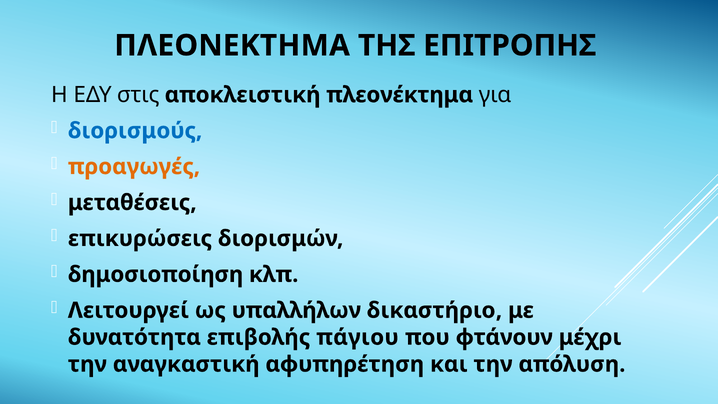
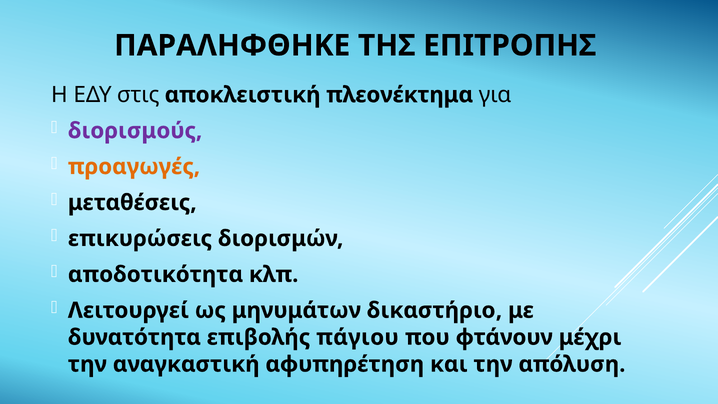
ΠΛΕΟΝΕΚΤΗΜΑ: ΠΛΕΟΝΕΚΤΗΜΑ -> ΠΑΡΑΛΗΦΘΗΚΕ (232, 46)
διορισμούς colour: blue -> purple (135, 131)
δημοσιοποίηση: δημοσιοποίηση -> αποδοτικότητα (155, 274)
υπαλλήλων: υπαλλήλων -> μηνυμάτων (296, 310)
